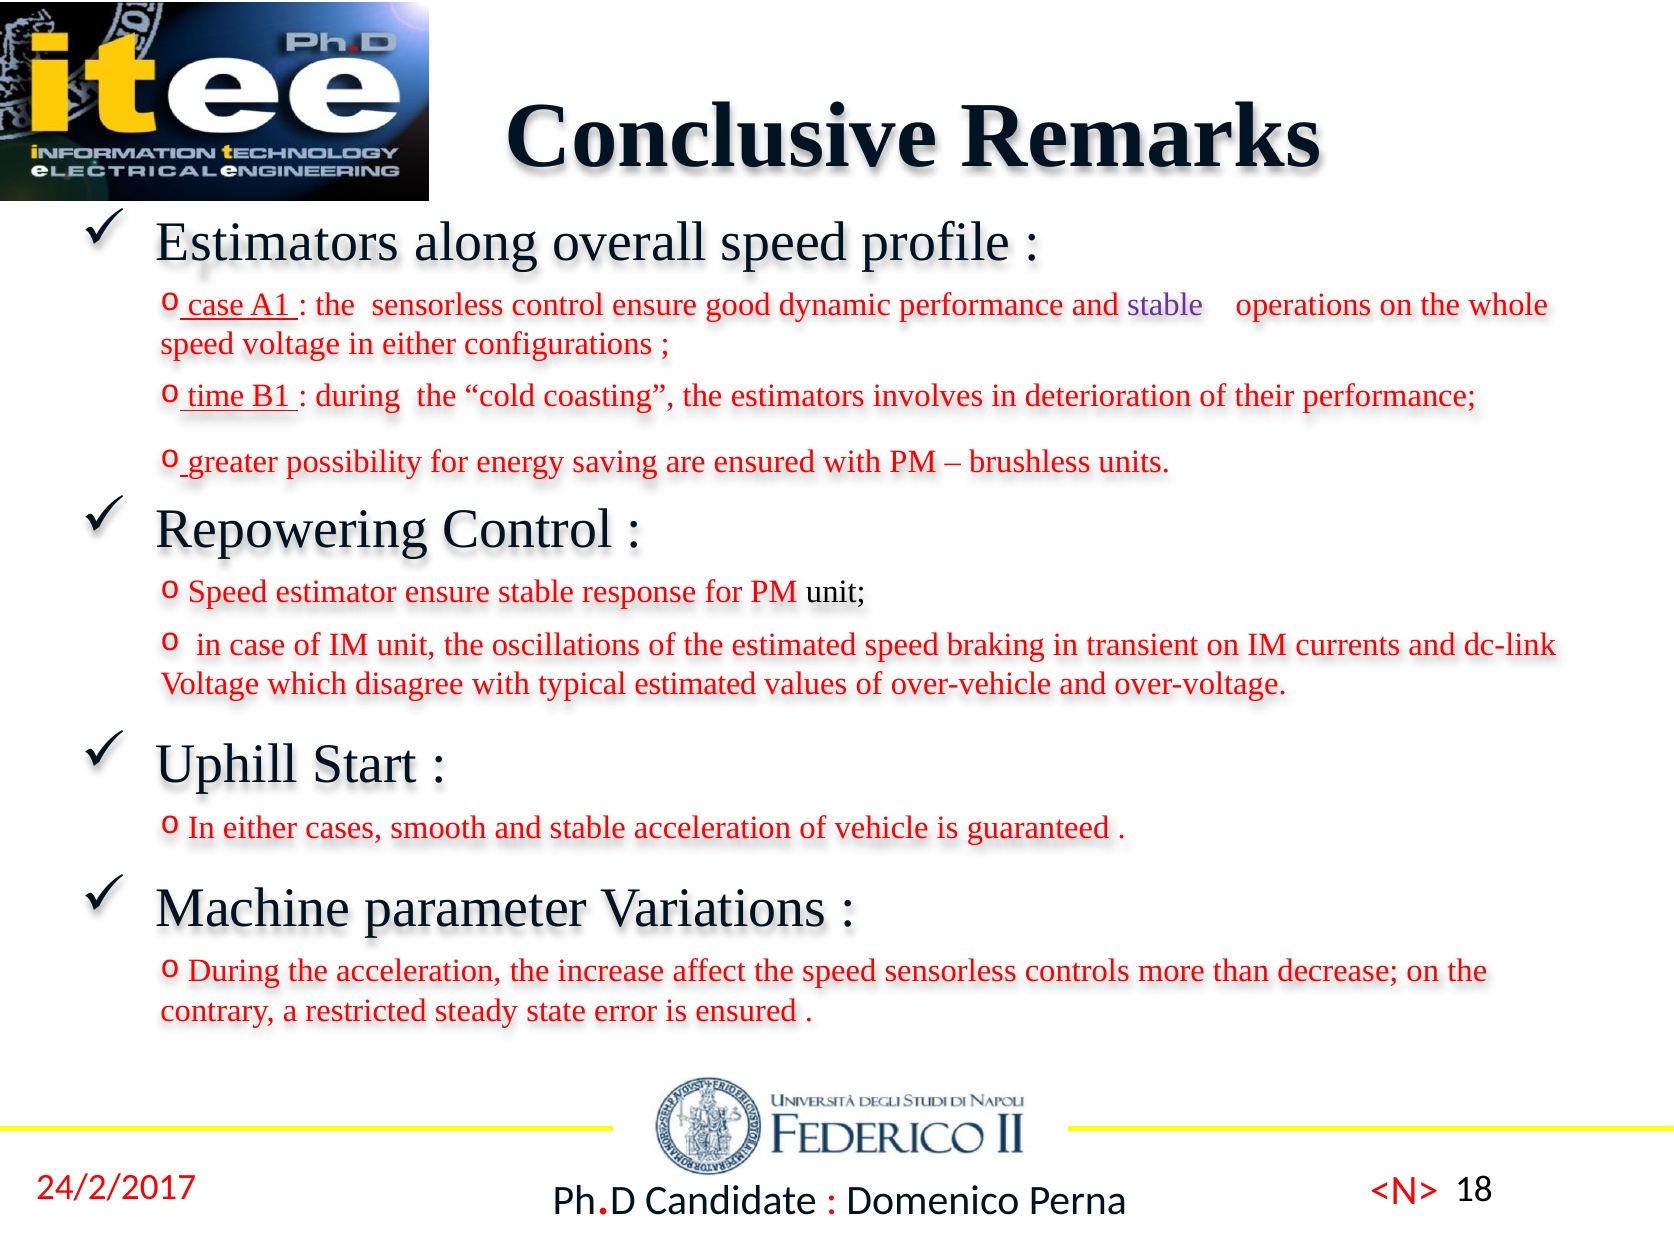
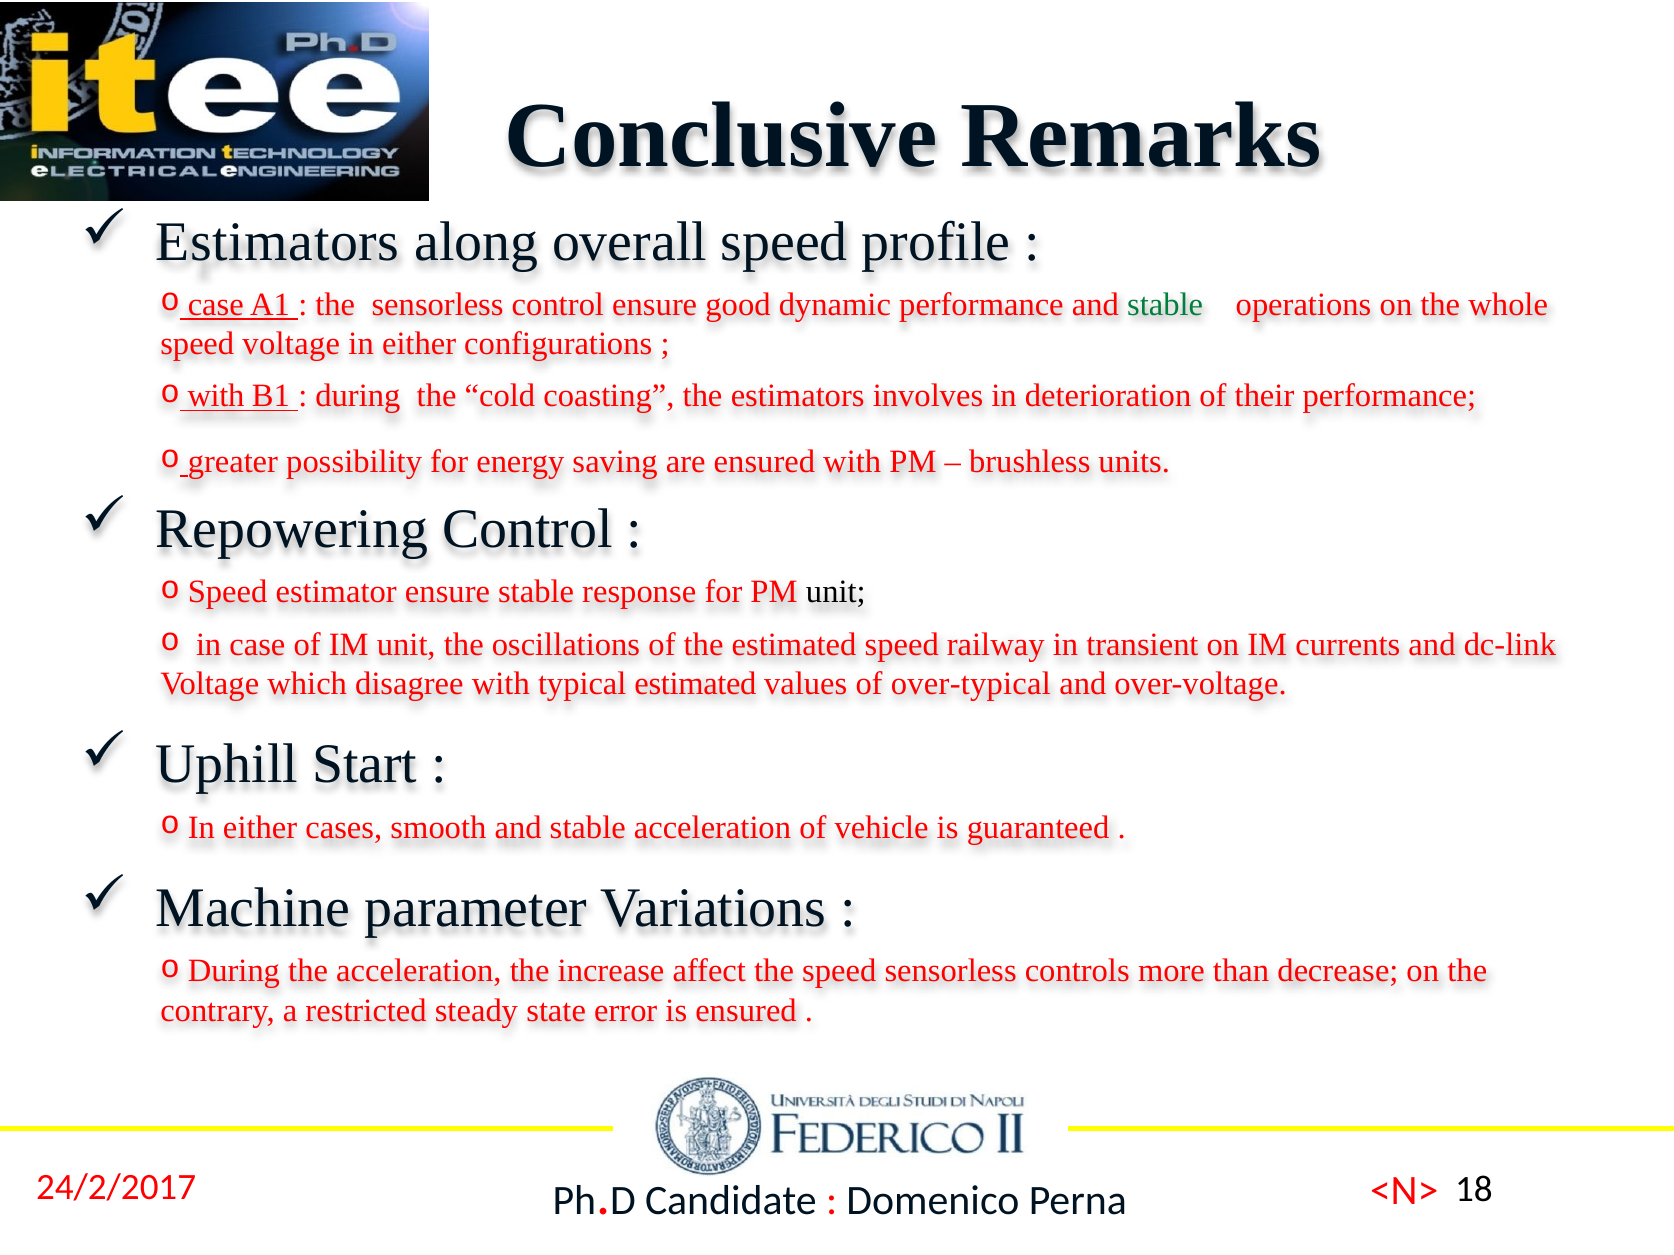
stable colour: purple -> green (1165, 305)
time: time -> with (216, 396)
braking: braking -> railway (996, 645)
over-vehicle: over-vehicle -> over-typical (971, 684)
